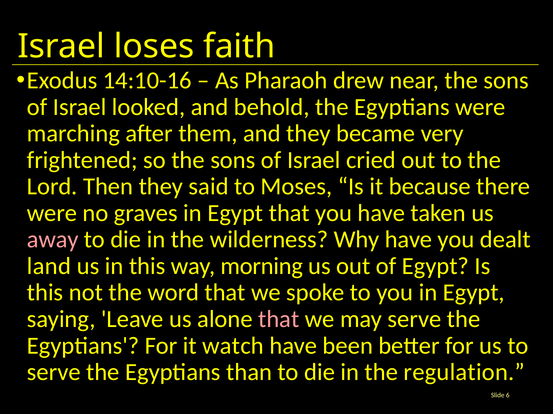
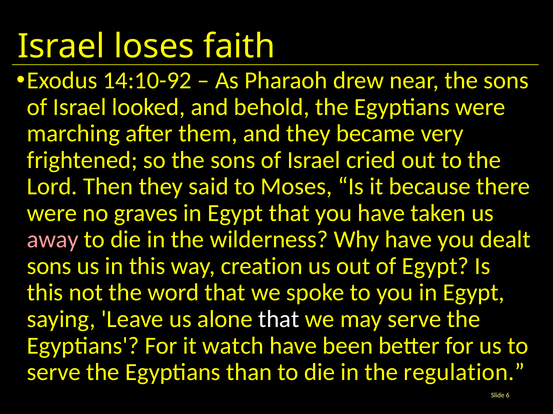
14:10-16: 14:10-16 -> 14:10-92 (147, 81)
land: land -> sons (49, 267)
morning: morning -> creation (262, 267)
that colour: pink -> white (279, 320)
